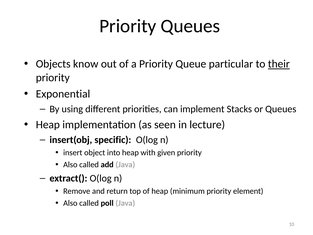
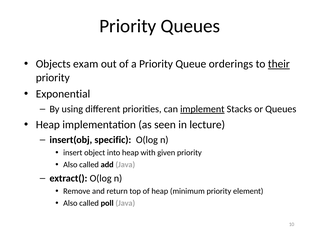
know: know -> exam (86, 64)
particular: particular -> orderings (231, 64)
implement underline: none -> present (202, 109)
